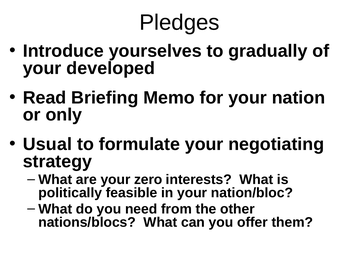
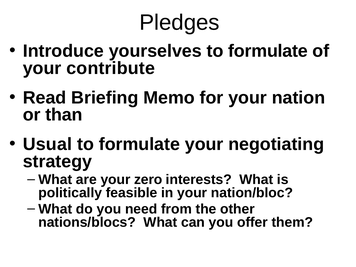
yourselves to gradually: gradually -> formulate (268, 51)
developed: developed -> contribute (111, 68)
only: only -> than (64, 115)
